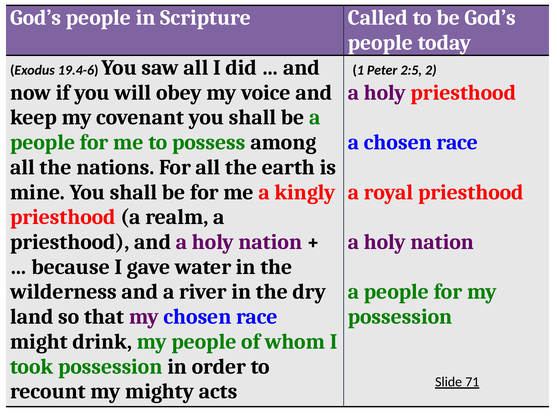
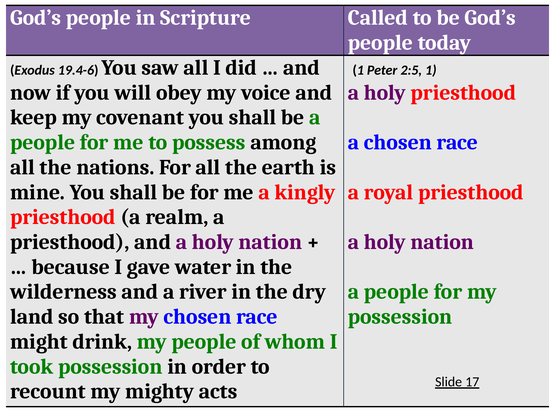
2:5 2: 2 -> 1 (431, 70)
71: 71 -> 17 (472, 382)
